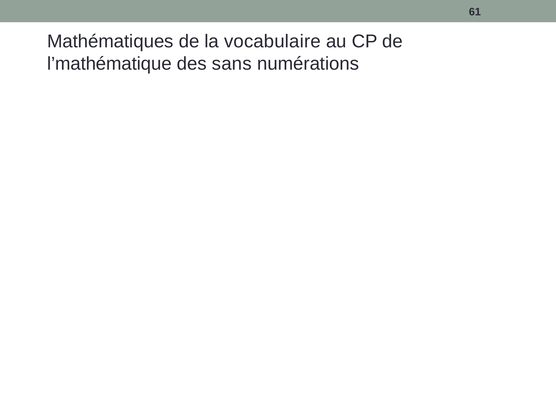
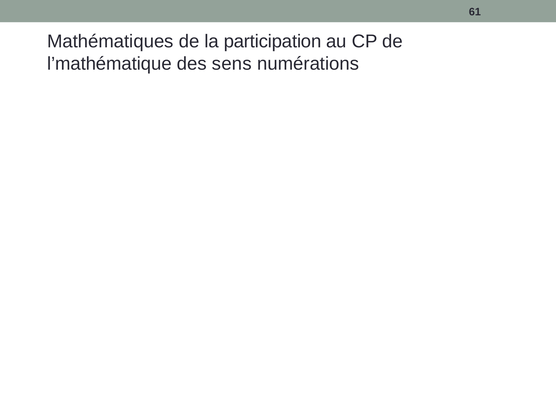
vocabulaire: vocabulaire -> participation (273, 42)
sans: sans -> sens (232, 64)
